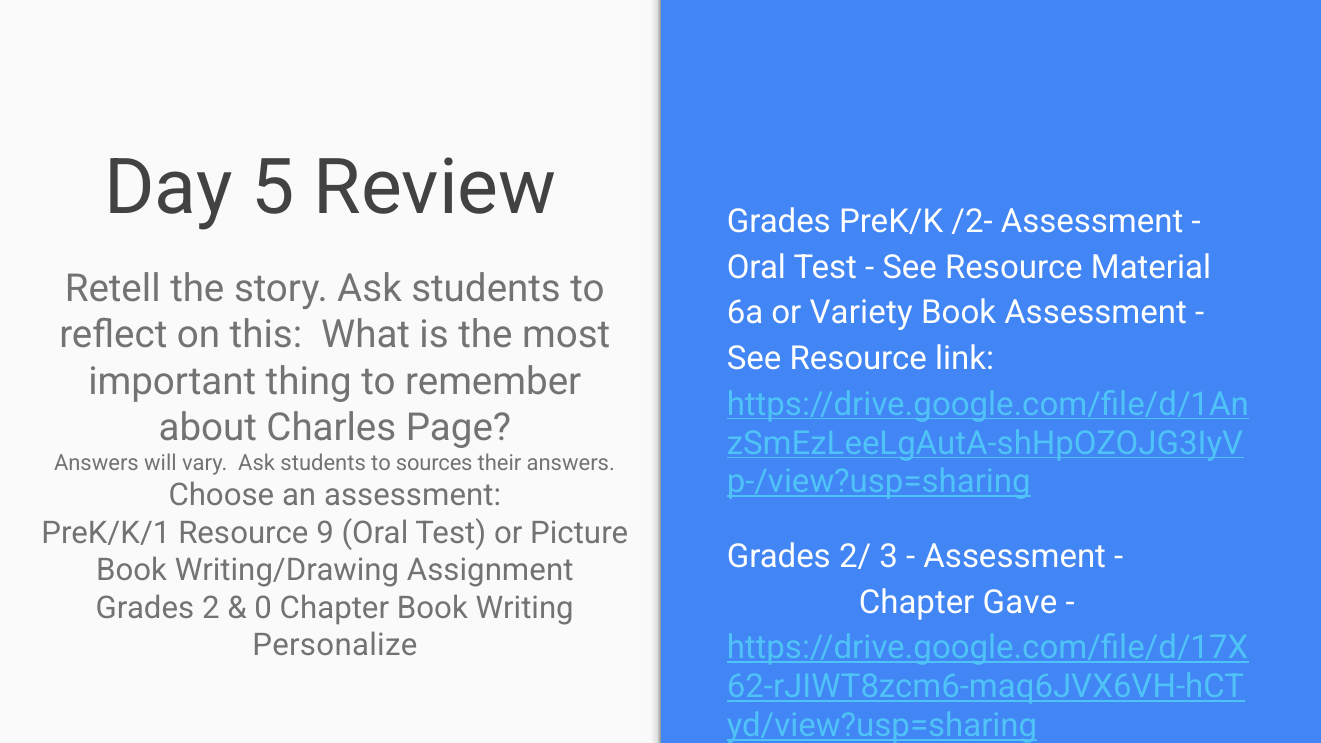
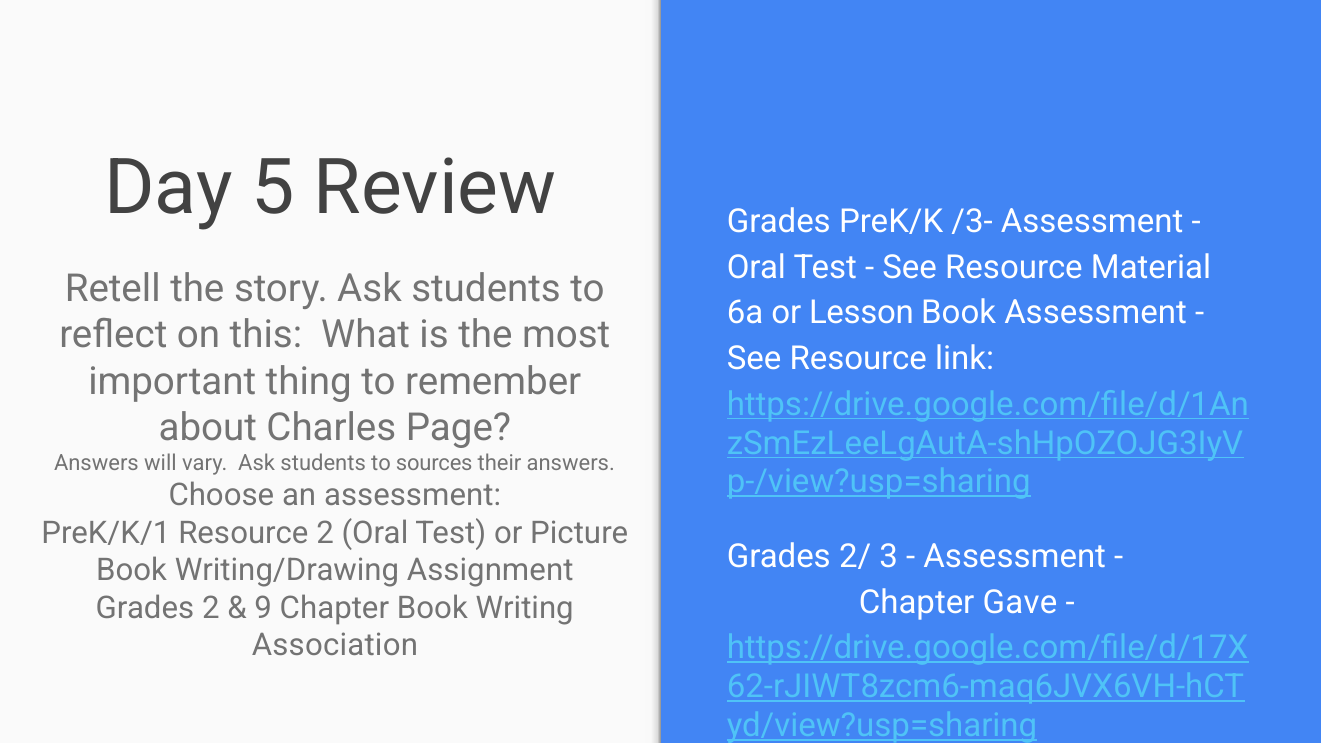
/2-: /2- -> /3- (972, 222)
Variety: Variety -> Lesson (861, 313)
Resource 9: 9 -> 2 (325, 533)
0: 0 -> 9 (263, 608)
Personalize: Personalize -> Association (335, 645)
